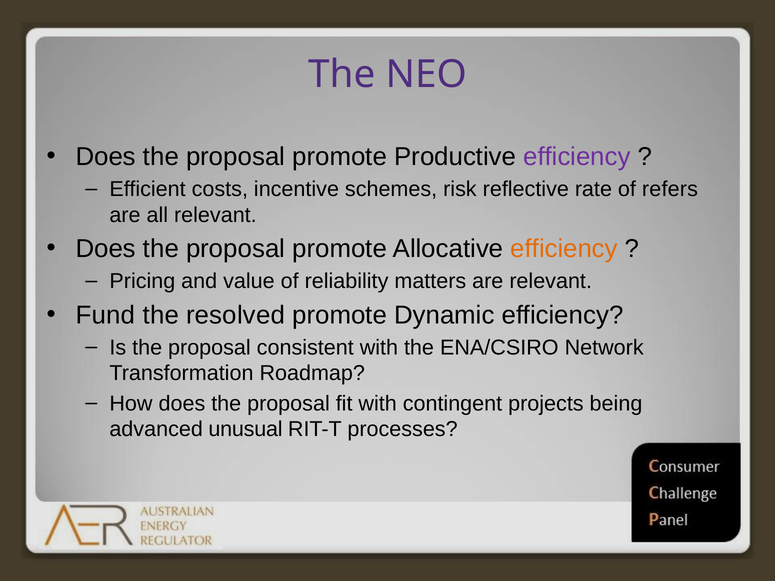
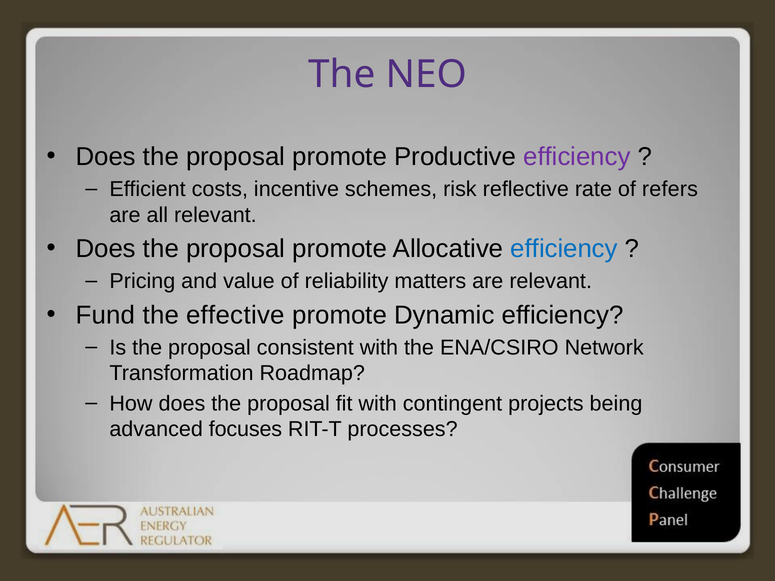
efficiency colour: orange -> blue (564, 249)
resolved: resolved -> effective (235, 315)
unusual: unusual -> focuses (245, 430)
